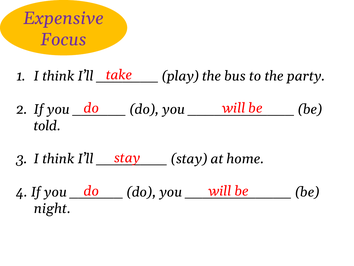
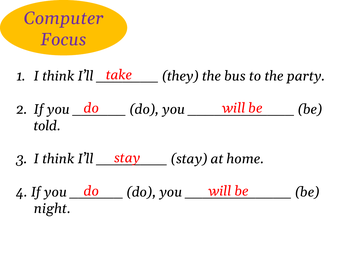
Expensive: Expensive -> Computer (63, 18)
play: play -> they (180, 76)
